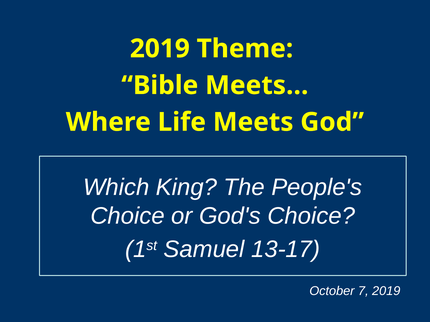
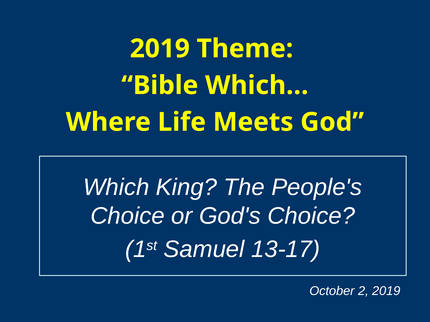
Meets…: Meets… -> Which… (257, 86)
7: 7 -> 2 (363, 291)
